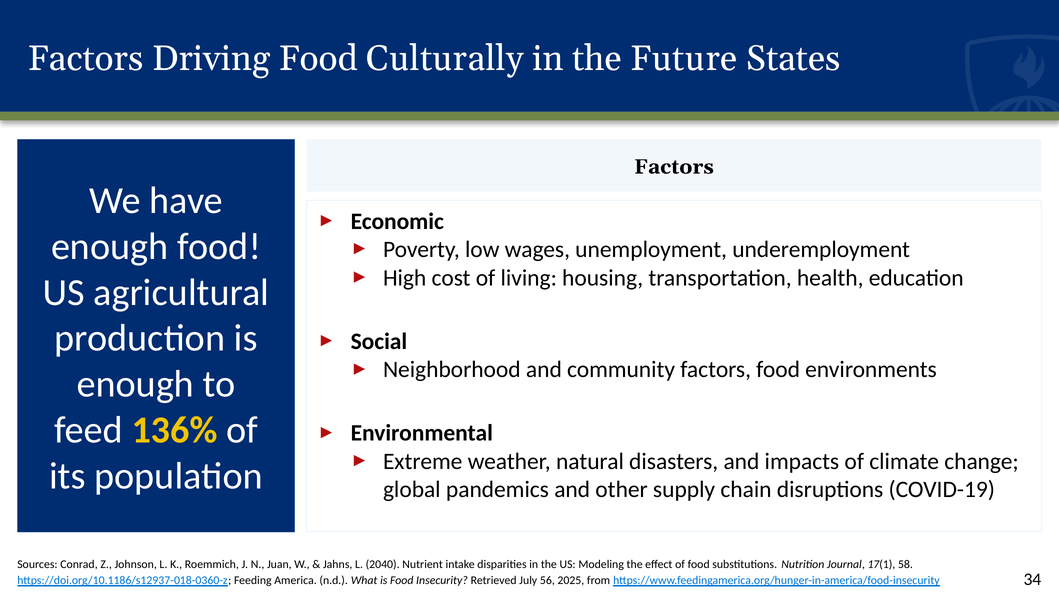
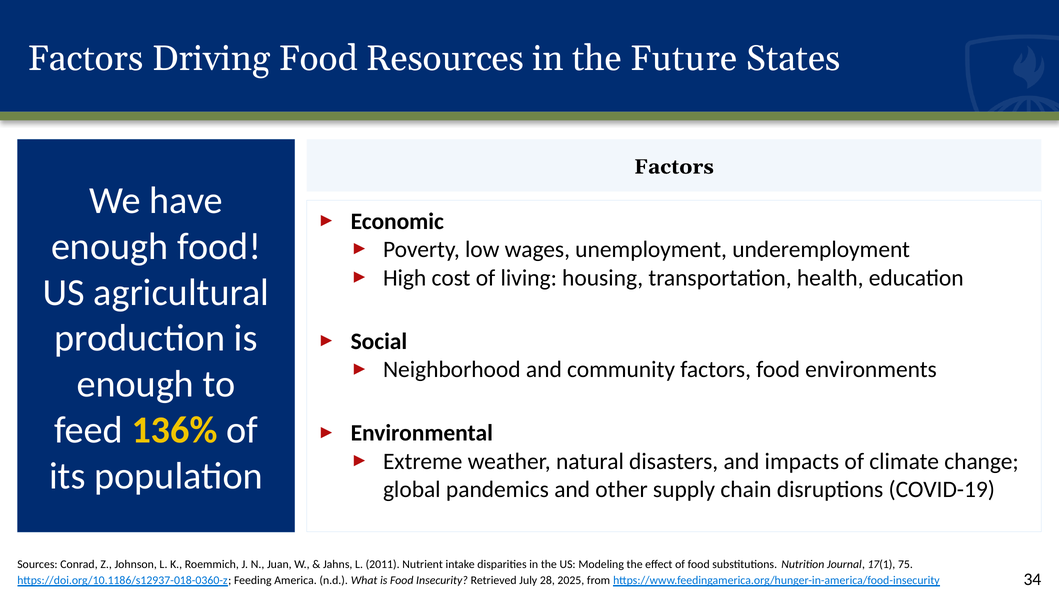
Culturally: Culturally -> Resources (445, 58)
2040: 2040 -> 2011 (383, 564)
58: 58 -> 75 (905, 564)
56: 56 -> 28 (547, 580)
